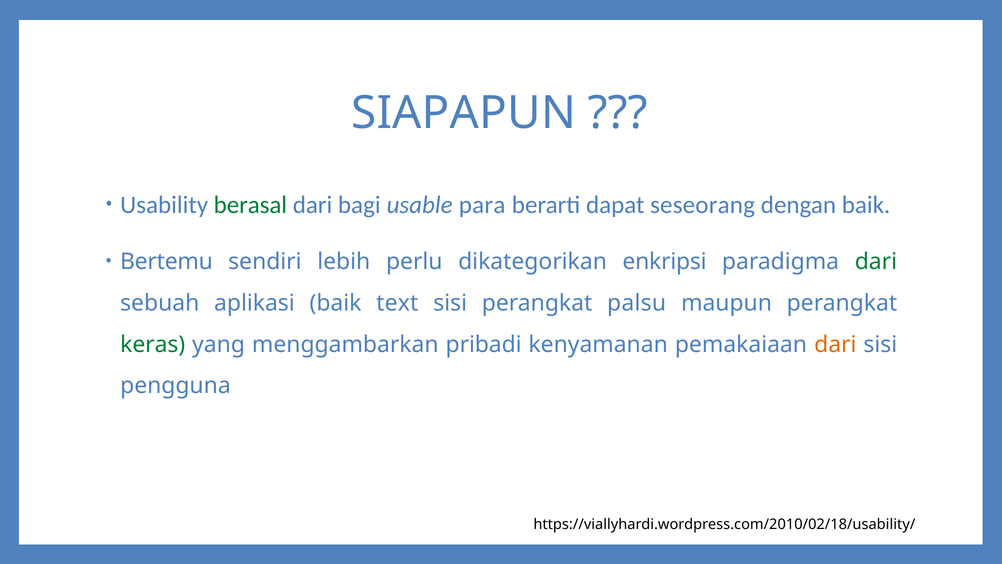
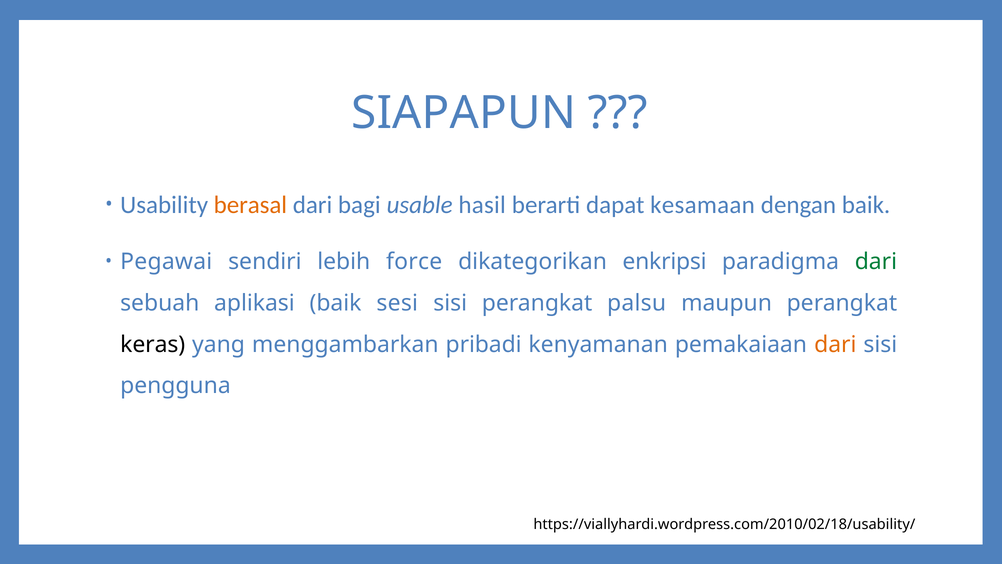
berasal colour: green -> orange (250, 205)
para: para -> hasil (482, 205)
seseorang: seseorang -> kesamaan (703, 205)
Bertemu: Bertemu -> Pegawai (166, 262)
perlu: perlu -> force (414, 262)
text: text -> sesi (397, 303)
keras colour: green -> black (153, 344)
